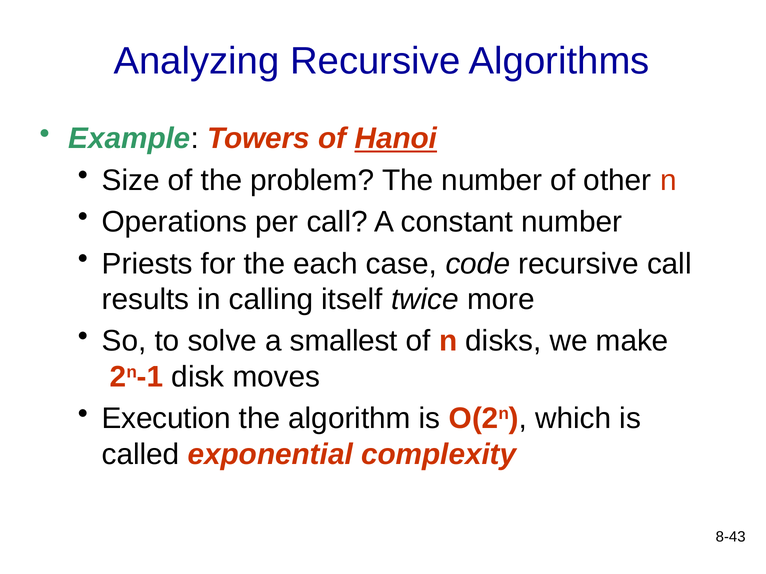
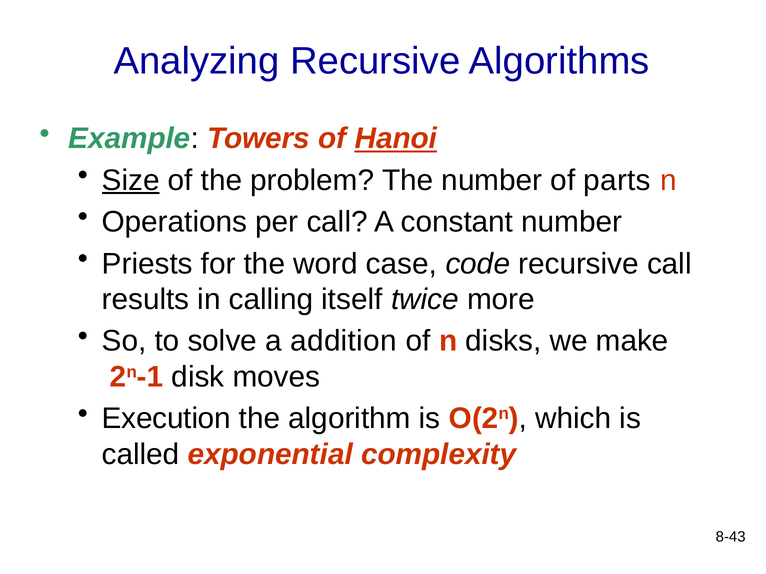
Size underline: none -> present (131, 180)
other: other -> parts (617, 180)
each: each -> word (326, 264)
smallest: smallest -> addition (344, 341)
